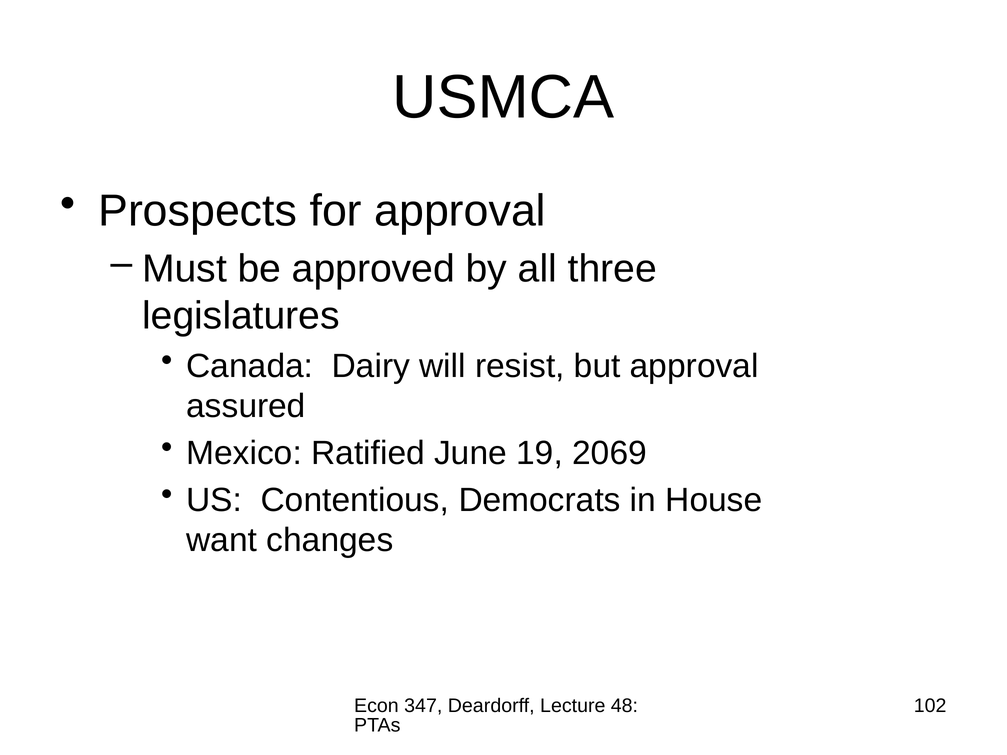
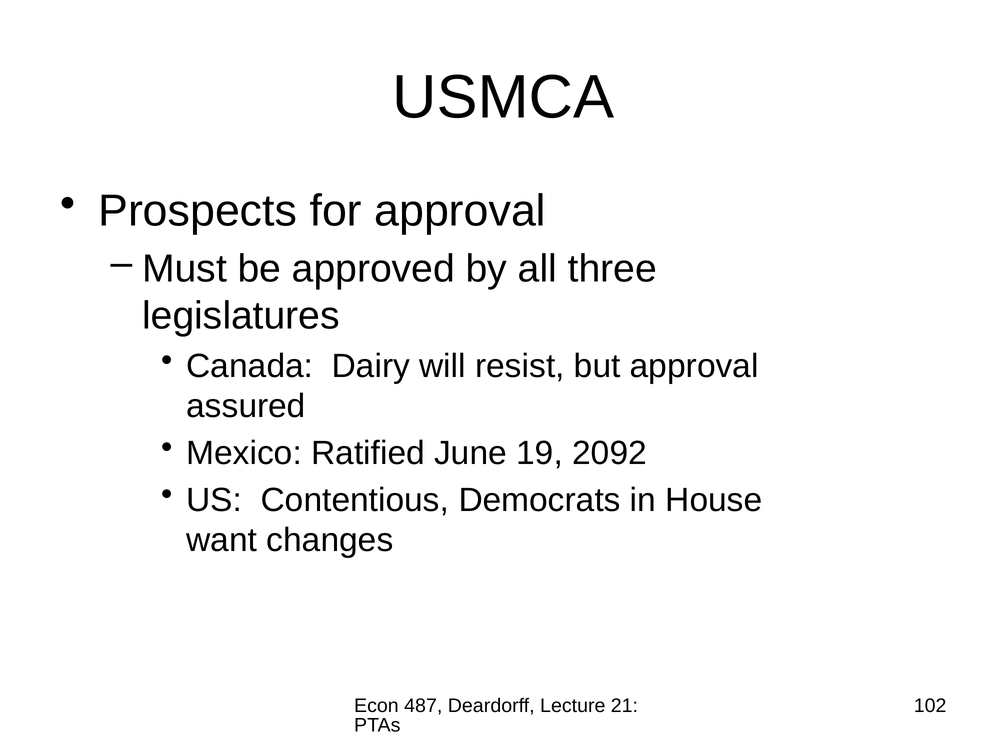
2069: 2069 -> 2092 (610, 453)
347: 347 -> 487 (423, 706)
48: 48 -> 21 (624, 706)
